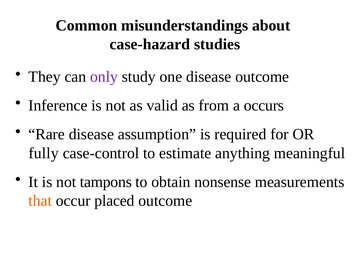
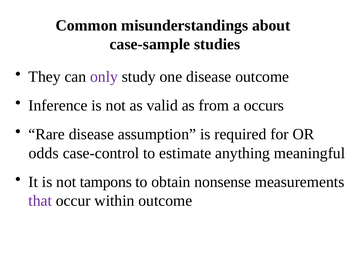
case-hazard: case-hazard -> case-sample (150, 44)
fully: fully -> odds (44, 153)
that colour: orange -> purple (40, 201)
placed: placed -> within (114, 201)
